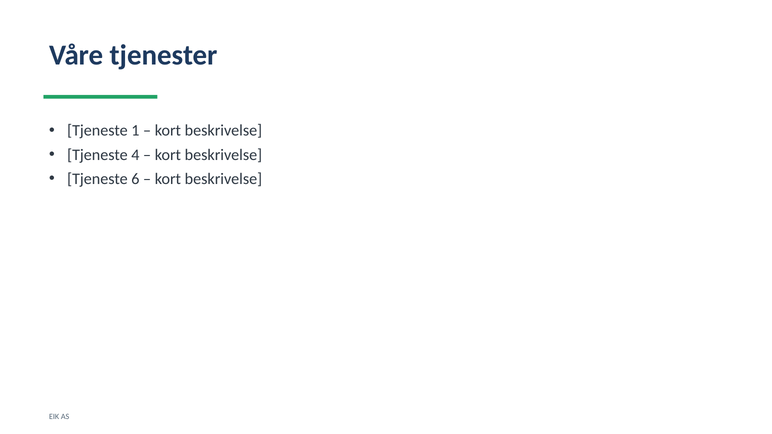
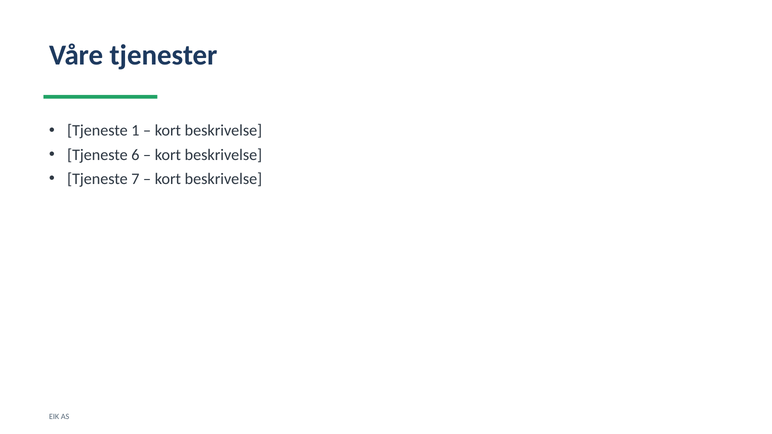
4: 4 -> 6 (135, 155)
6: 6 -> 7 (135, 179)
